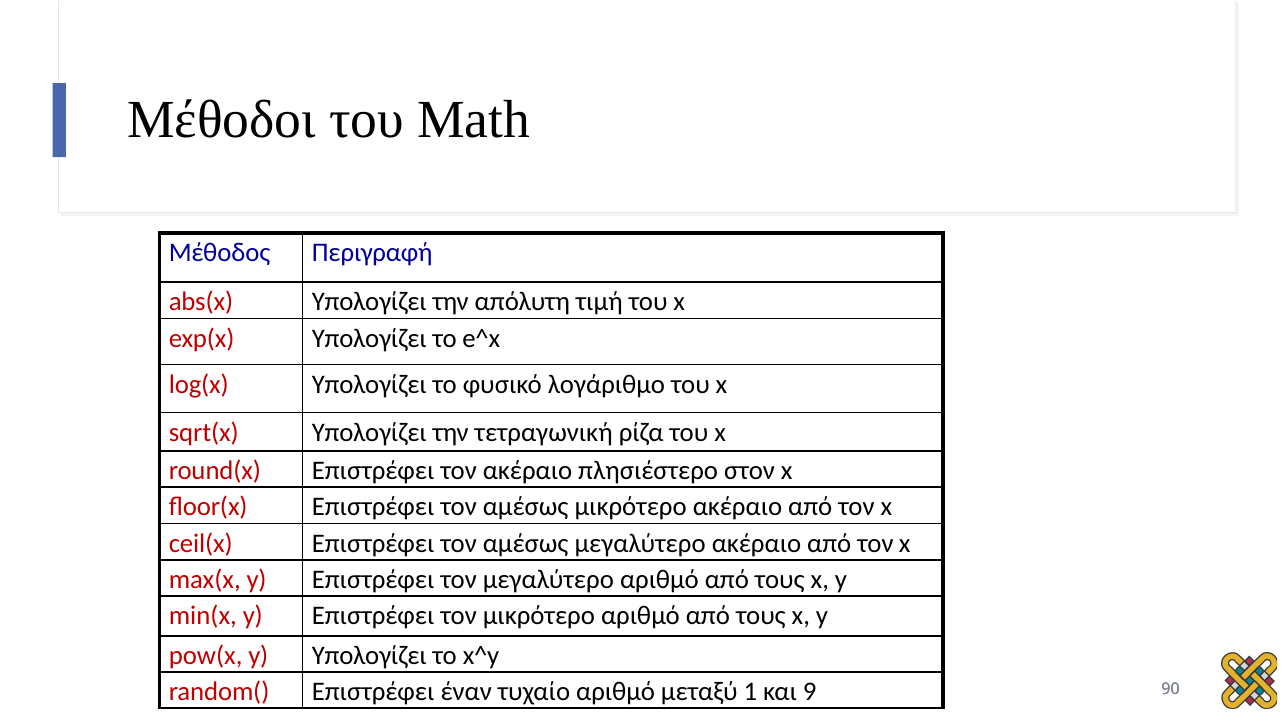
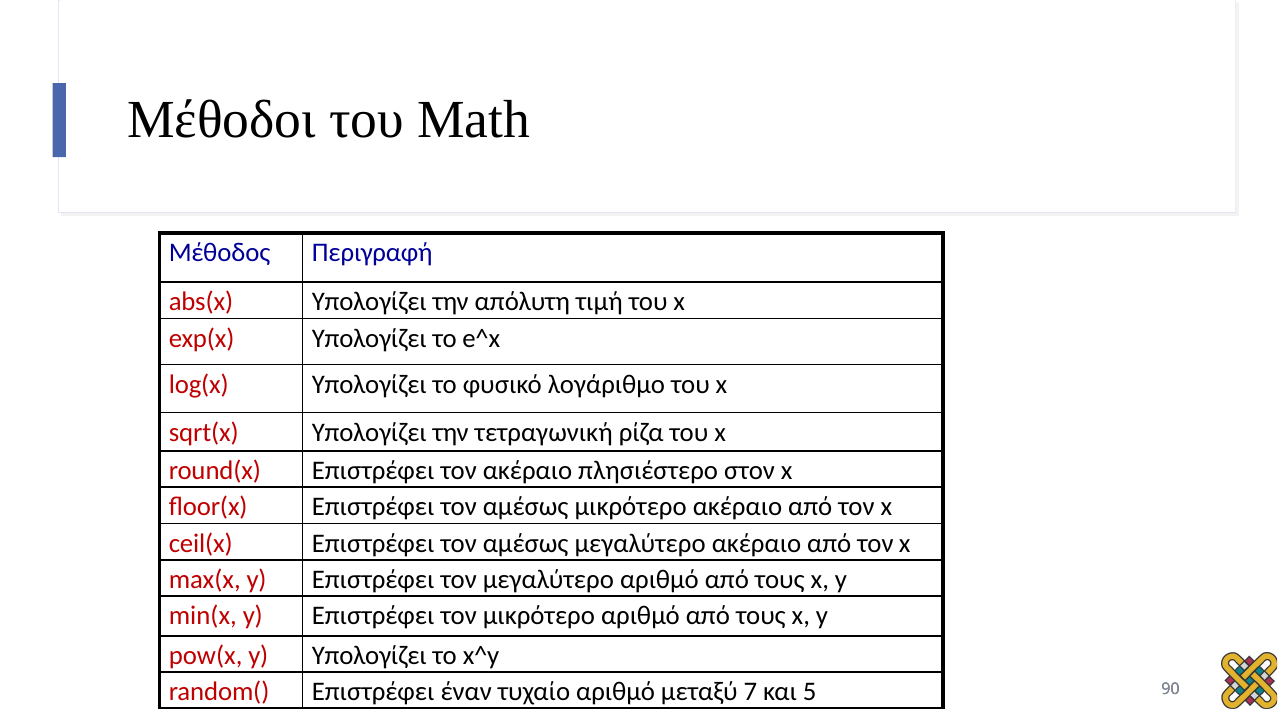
1: 1 -> 7 (750, 692)
9: 9 -> 5 (810, 692)
